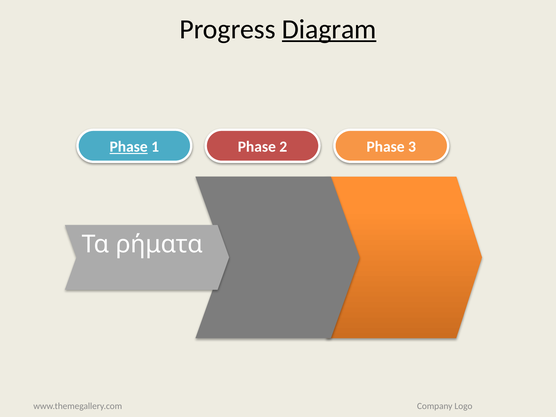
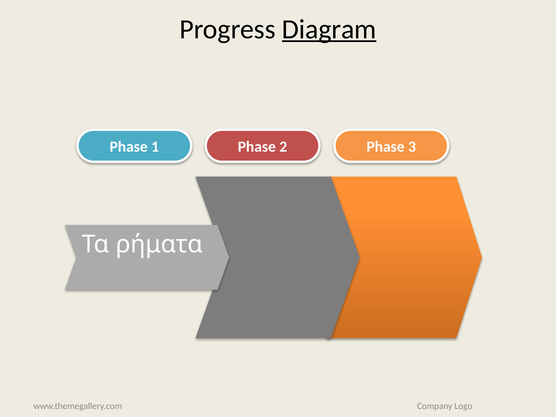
Phase underline: present -> none (129, 147)
